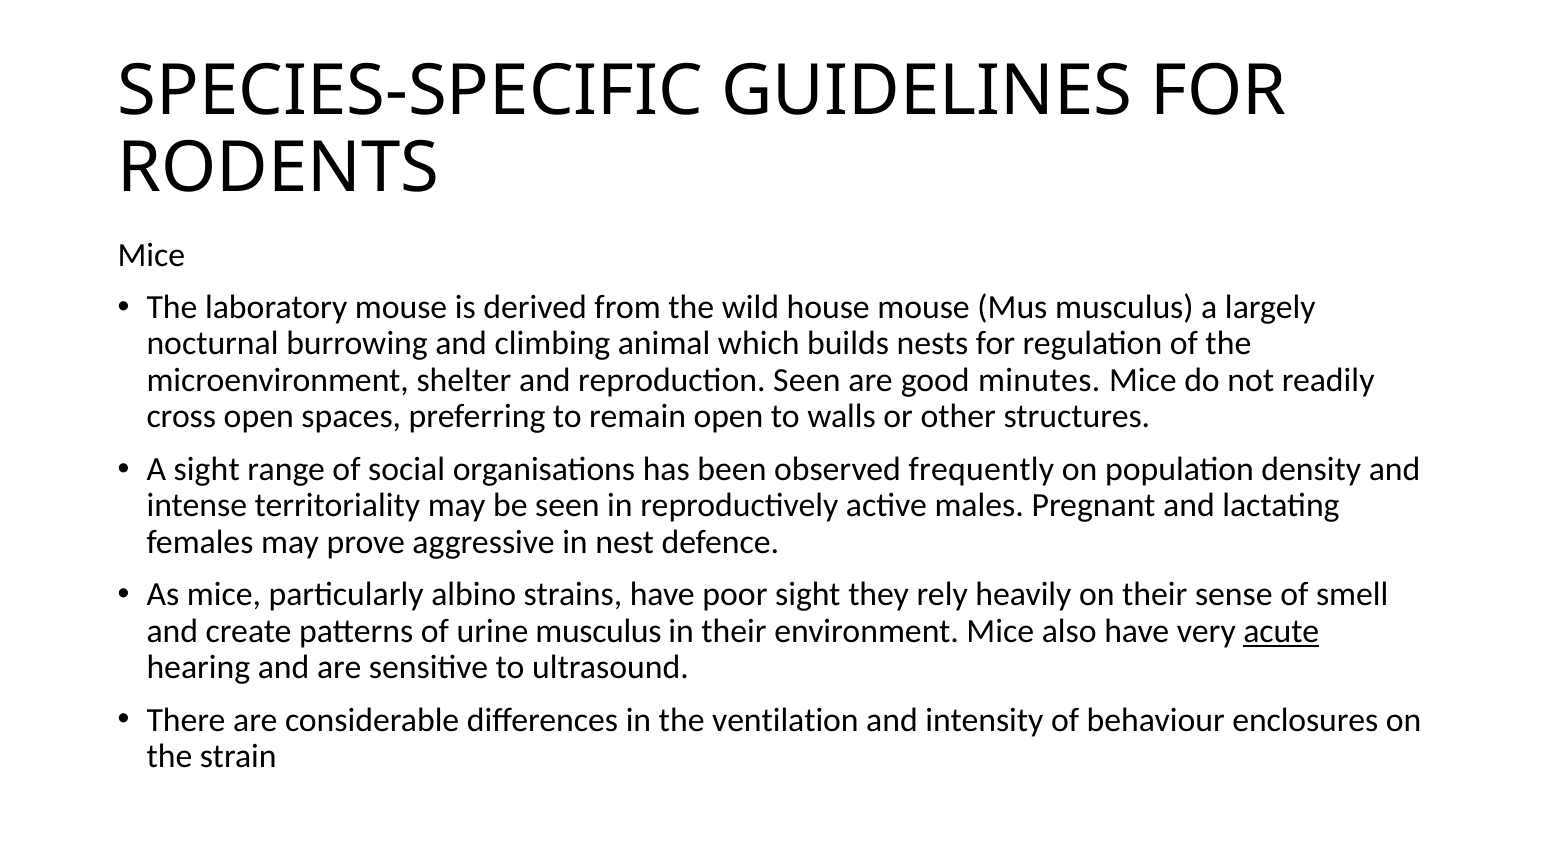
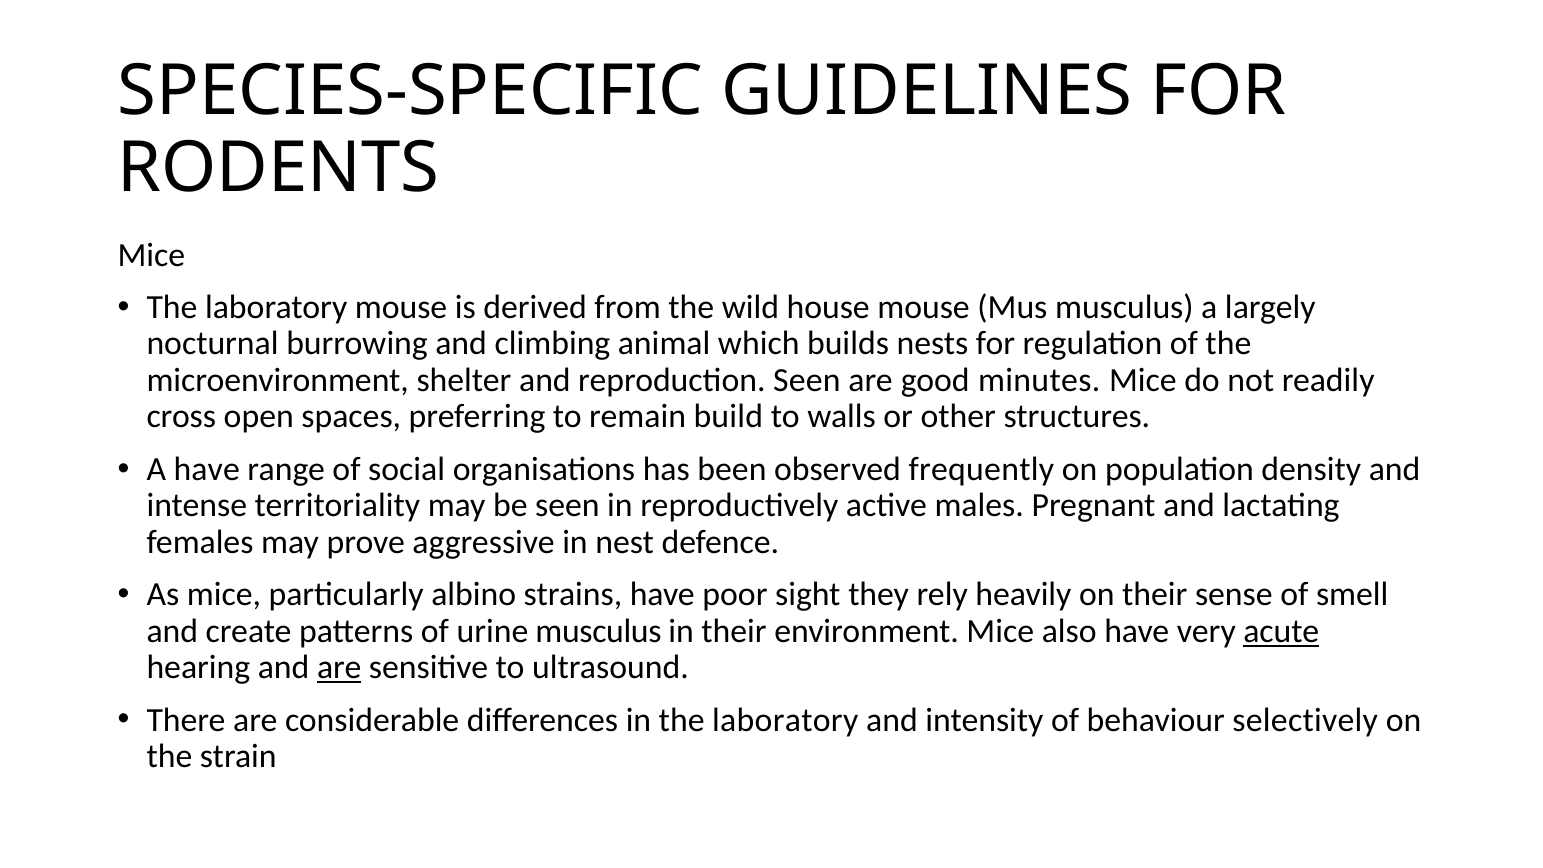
remain open: open -> build (728, 417)
A sight: sight -> have (207, 469)
are underline: none -> present (339, 668)
in the ventilation: ventilation -> laboratory (785, 720)
enclosures: enclosures -> selectively (1305, 720)
